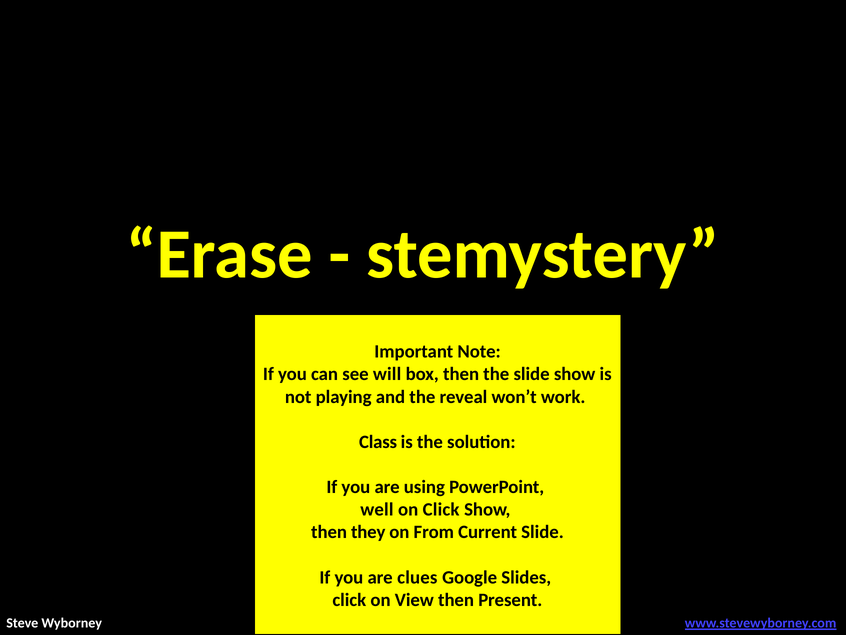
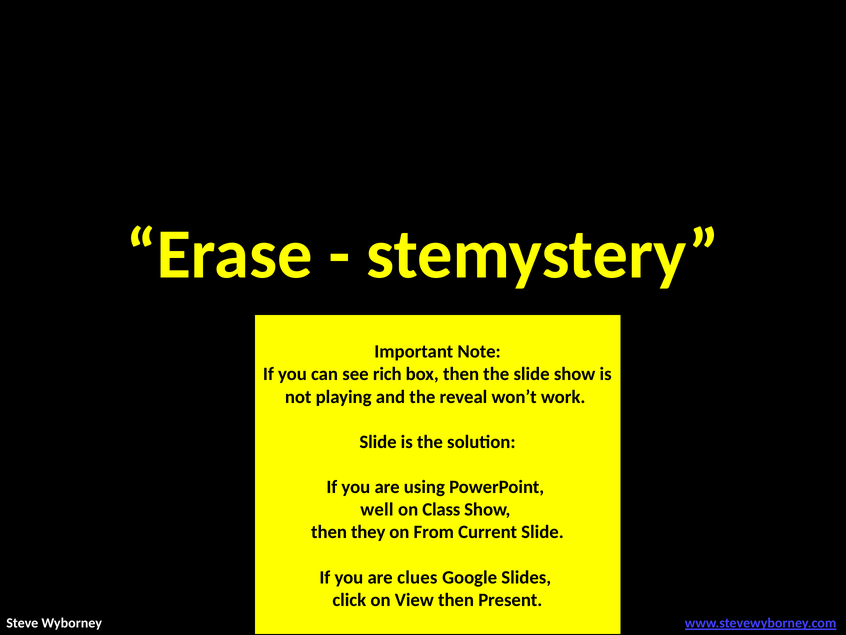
will: will -> rich (387, 374)
Class: Class -> Slide (378, 442)
on Click: Click -> Class (441, 509)
